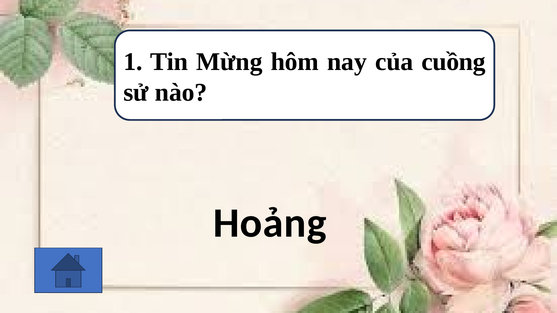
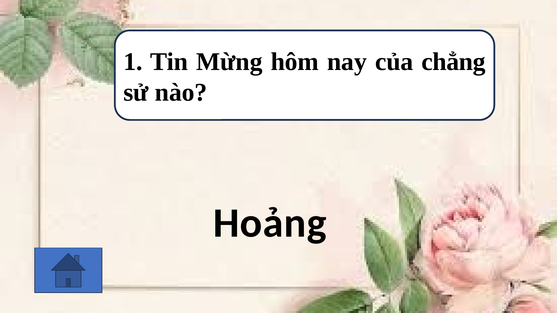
cuồng: cuồng -> chẳng (453, 62)
